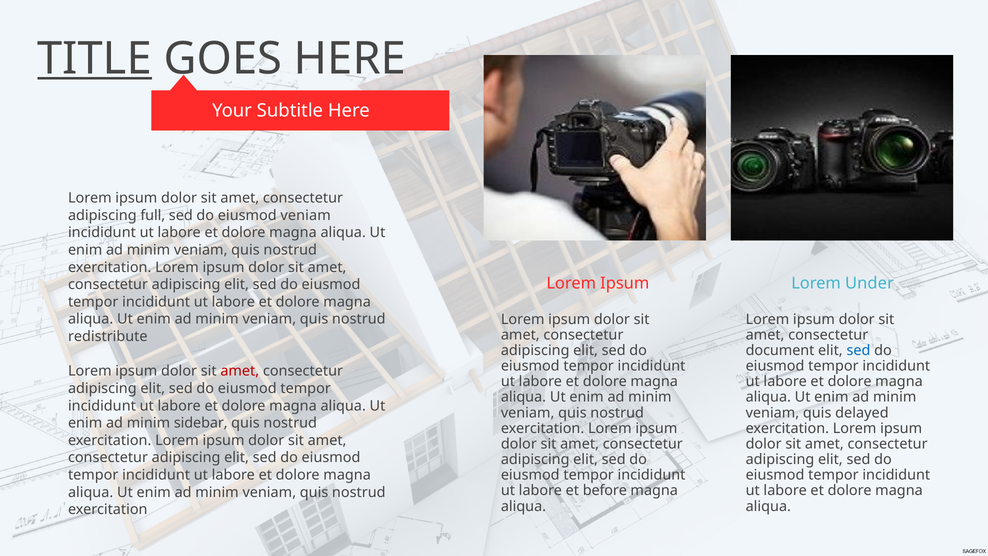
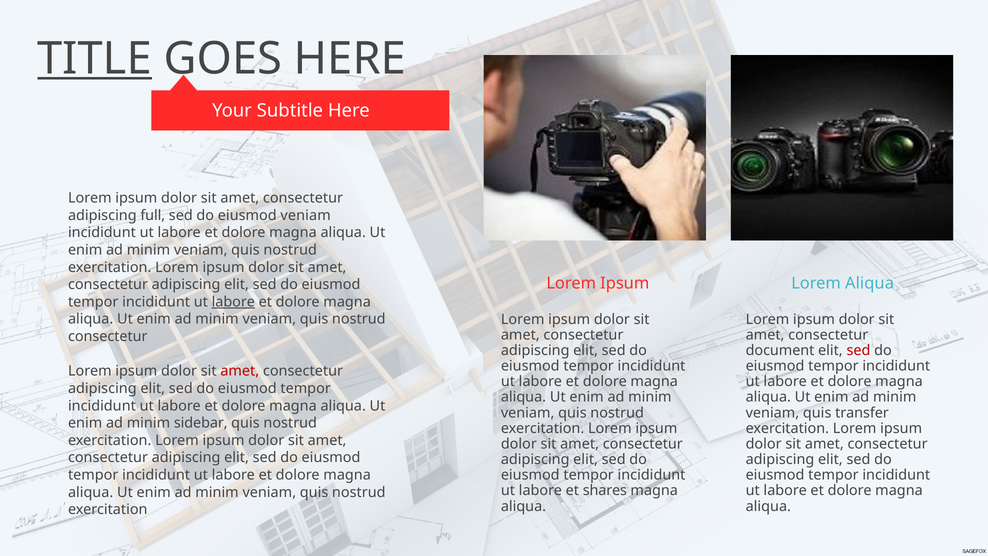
Lorem Under: Under -> Aliqua (870, 283)
labore underline: none -> present (233, 302)
redistribute: redistribute -> consectetur (108, 336)
sed colour: blue -> red (858, 350)
delayed: delayed -> transfer (862, 413)
before: before -> shares (605, 490)
